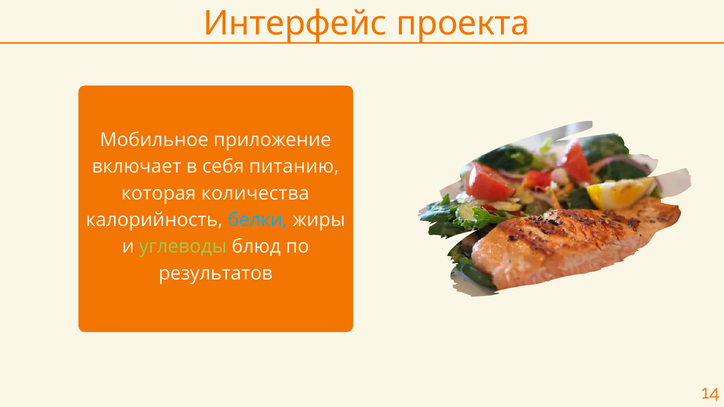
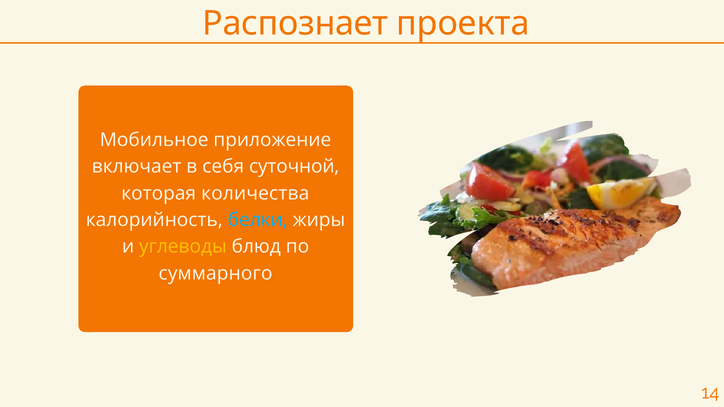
Интерфейс: Интерфейс -> Распознает (295, 24)
питанию: питанию -> суточной (294, 167)
углеводы colour: light green -> yellow (183, 247)
результатов: результатов -> суммарного (216, 274)
